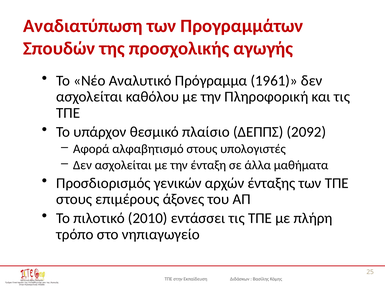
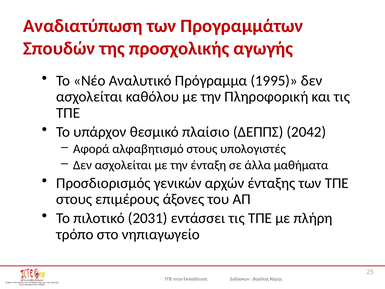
1961: 1961 -> 1995 (274, 81)
2092: 2092 -> 2042 (306, 132)
2010: 2010 -> 2031 (148, 218)
